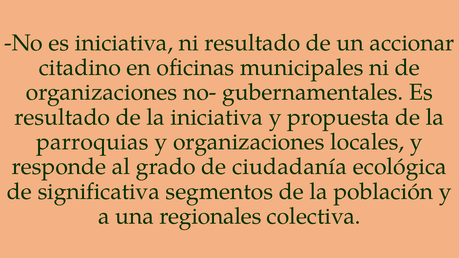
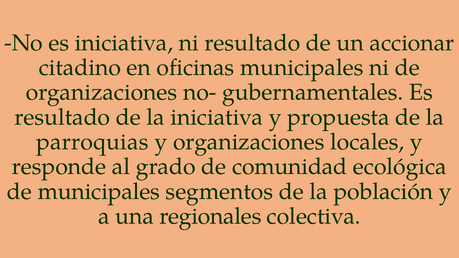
ciudadanía: ciudadanía -> comunidad (290, 167)
de significativa: significativa -> municipales (99, 192)
